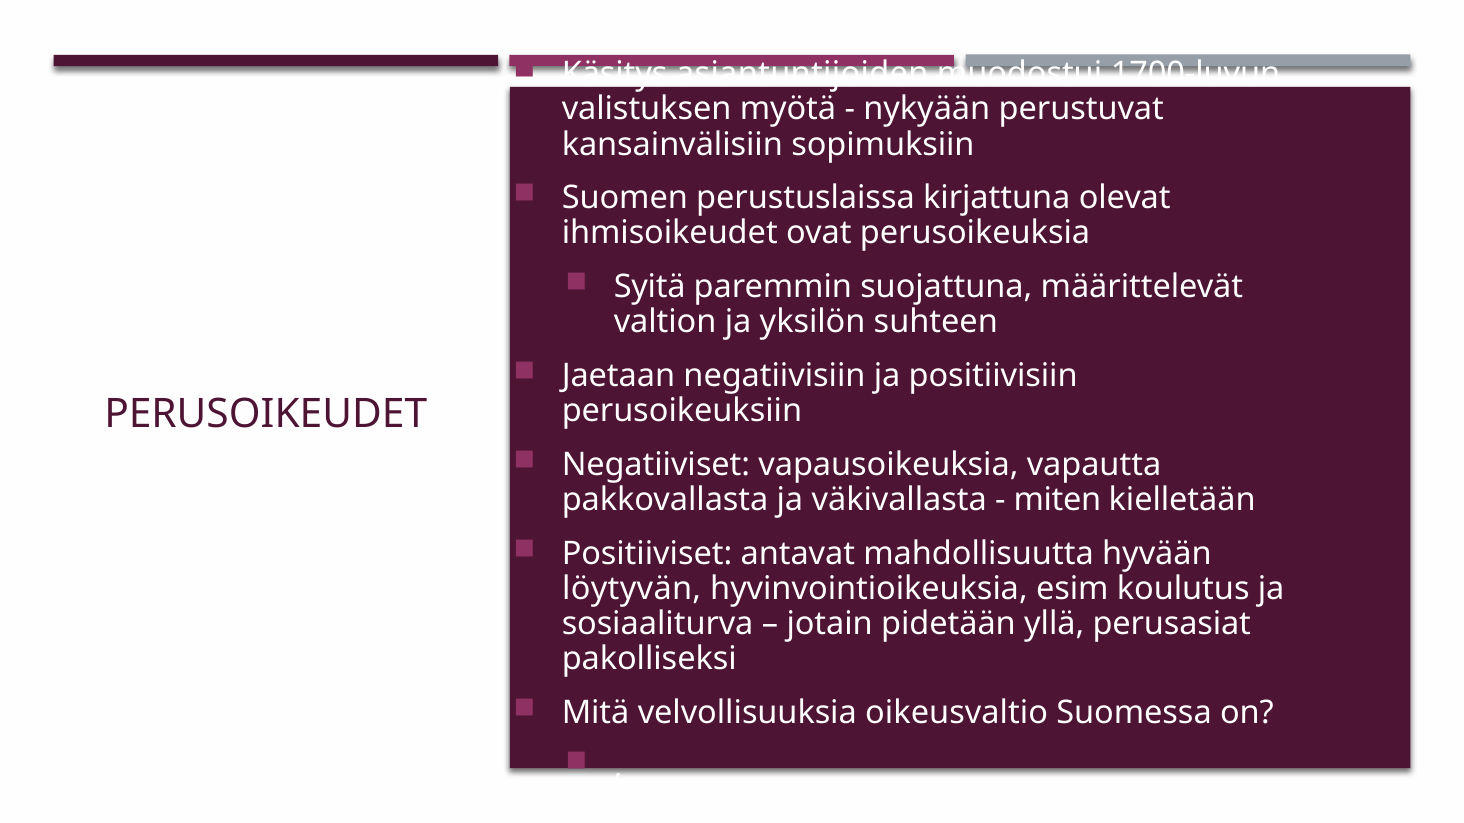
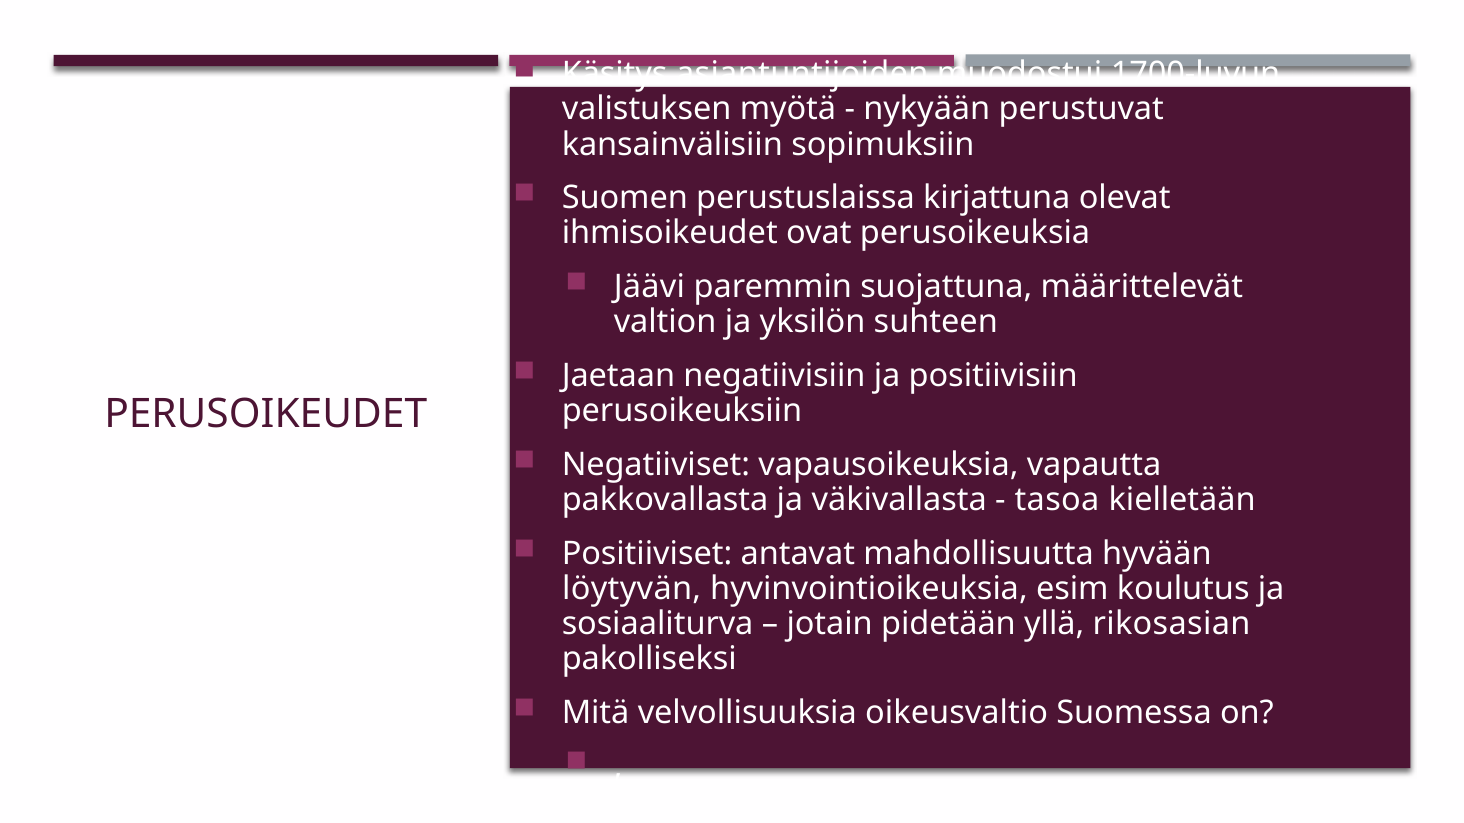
Syitä: Syitä -> Jäävi (649, 287)
miten: miten -> tasoa (1057, 500)
perusasiat: perusasiat -> rikosasian (1172, 624)
